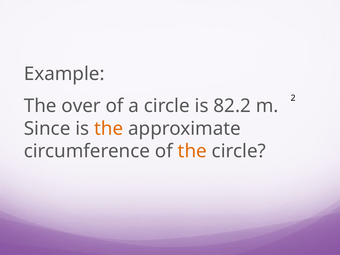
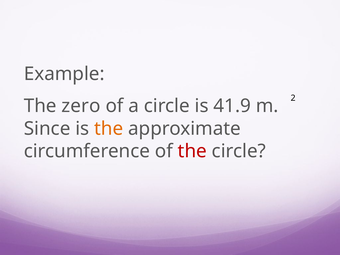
over: over -> zero (81, 106)
82.2: 82.2 -> 41.9 (232, 106)
the colour: orange -> red (192, 151)
